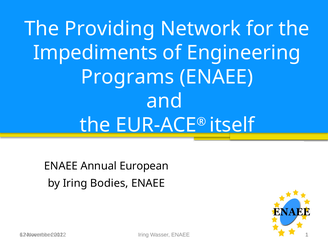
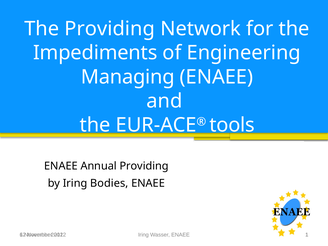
Programs: Programs -> Managing (128, 77)
itself: itself -> tools (232, 125)
Annual European: European -> Providing (144, 166)
